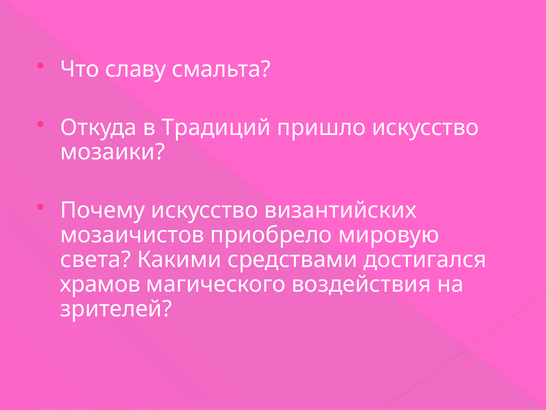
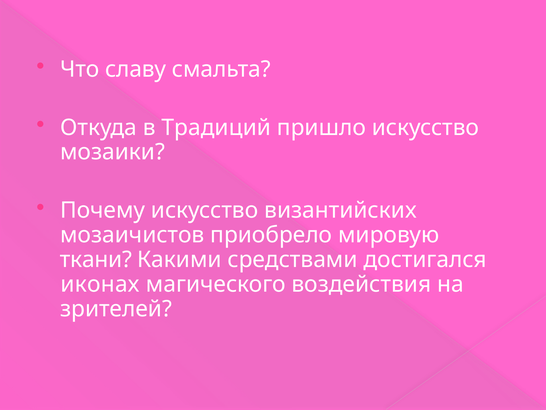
света: света -> ткани (96, 259)
храмов: храмов -> иконах (100, 284)
